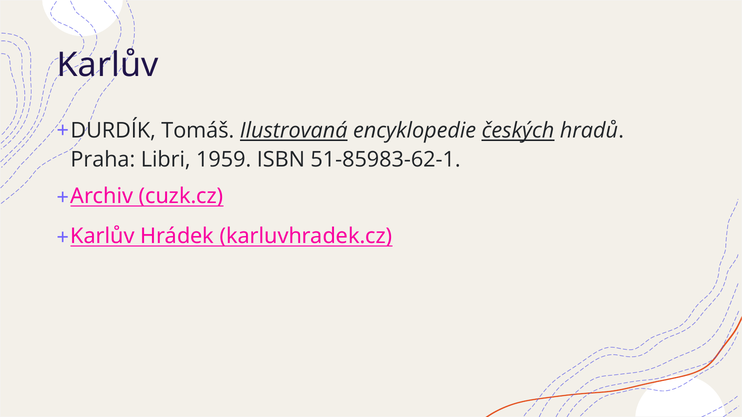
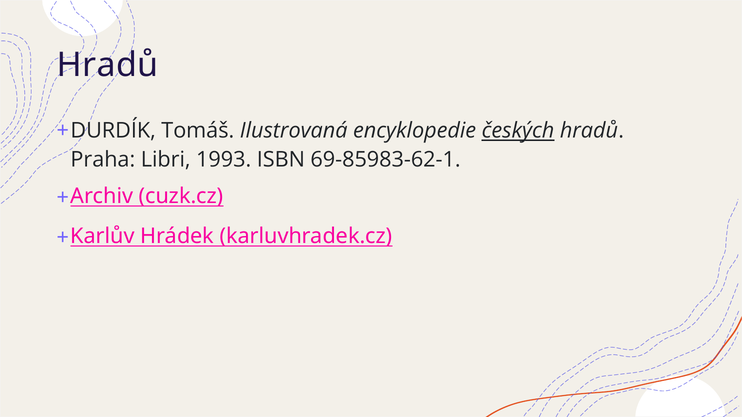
Karlův: Karlův -> Hradů (107, 65)
Ilustrovaná underline: present -> none (294, 131)
1959: 1959 -> 1993 (224, 160)
51-85983-62-1: 51-85983-62-1 -> 69-85983-62-1 (386, 160)
